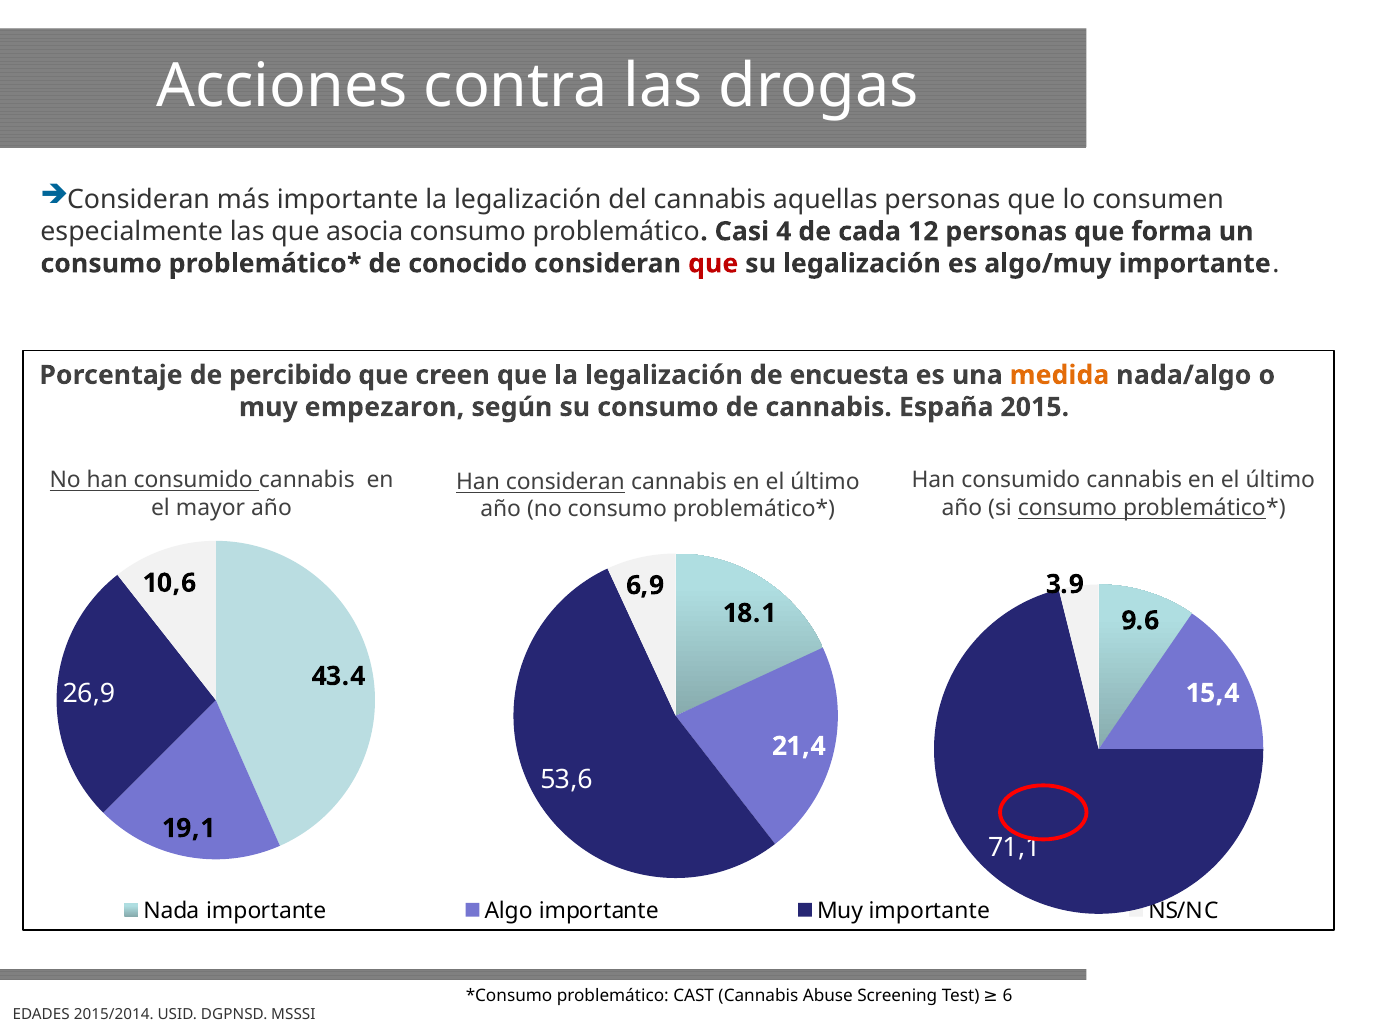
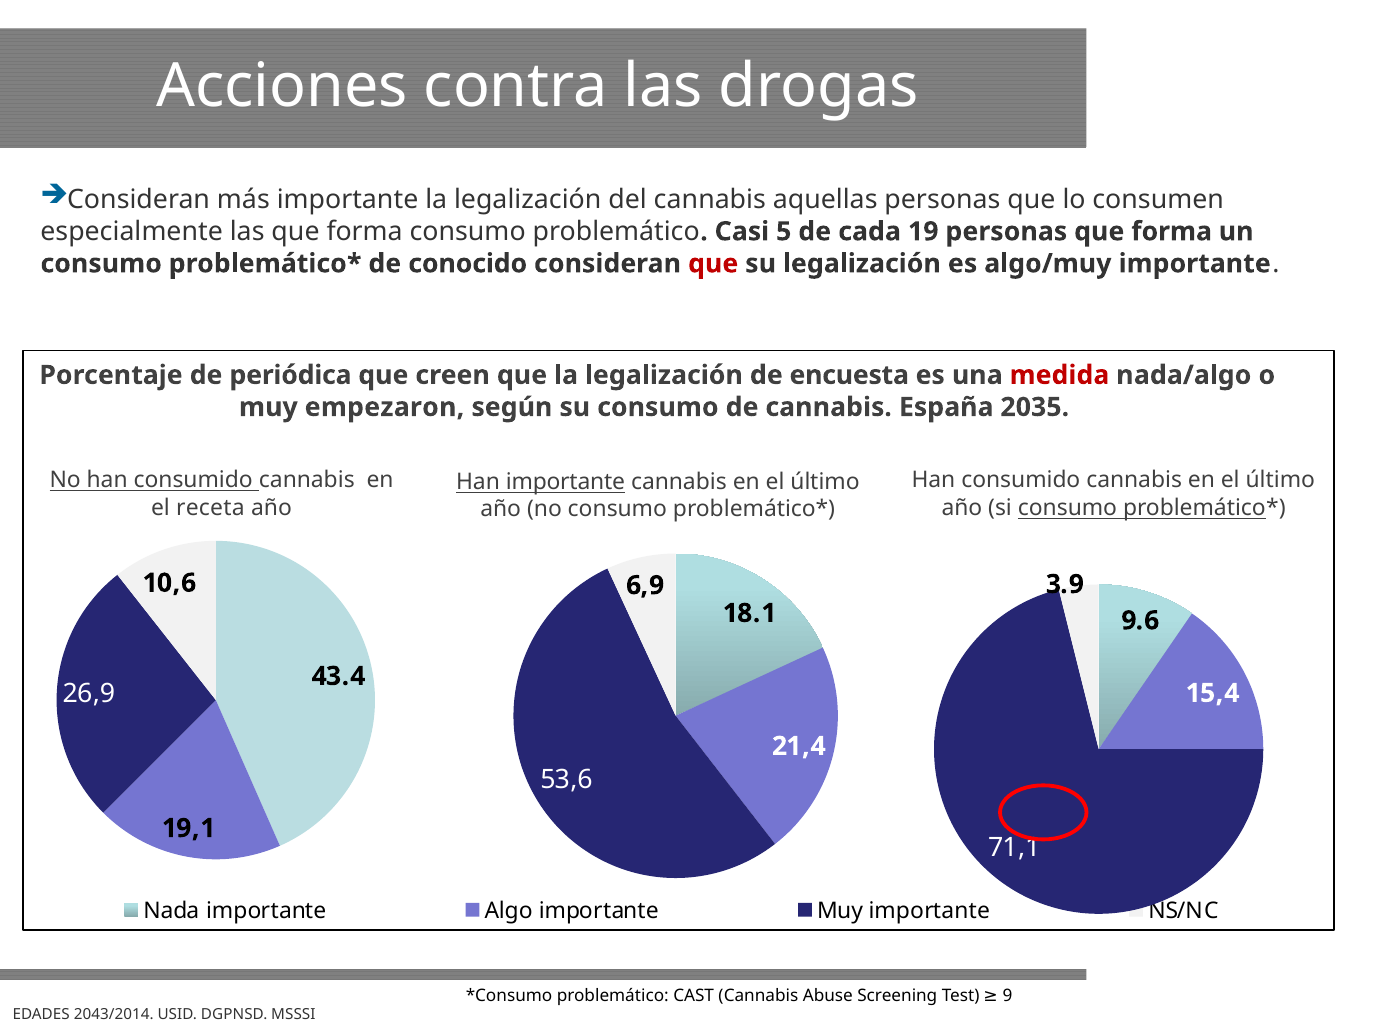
las que asocia: asocia -> forma (365, 231)
4: 4 -> 5 (784, 231)
12: 12 -> 19 (923, 231)
percibido: percibido -> periódica (291, 375)
medida colour: orange -> red (1059, 375)
2015: 2015 -> 2035 (1035, 407)
Han consideran: consideran -> importante (565, 482)
mayor: mayor -> receta (210, 508)
6: 6 -> 9 (1008, 996)
2015/2014: 2015/2014 -> 2043/2014 (114, 1015)
